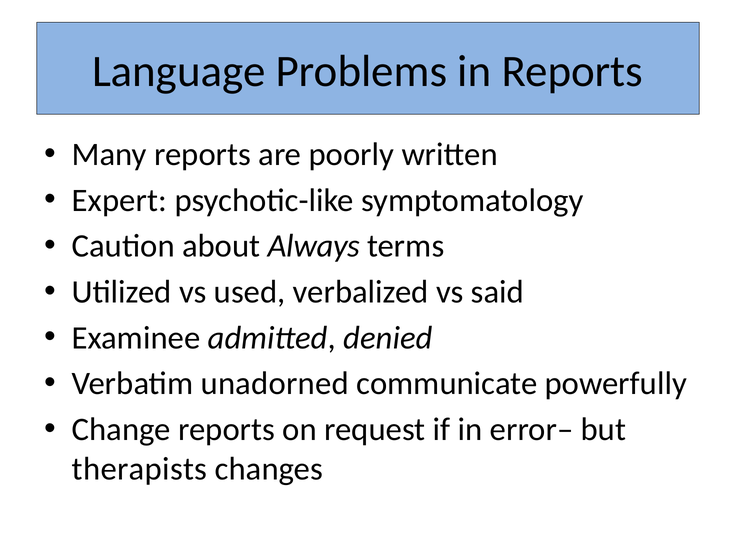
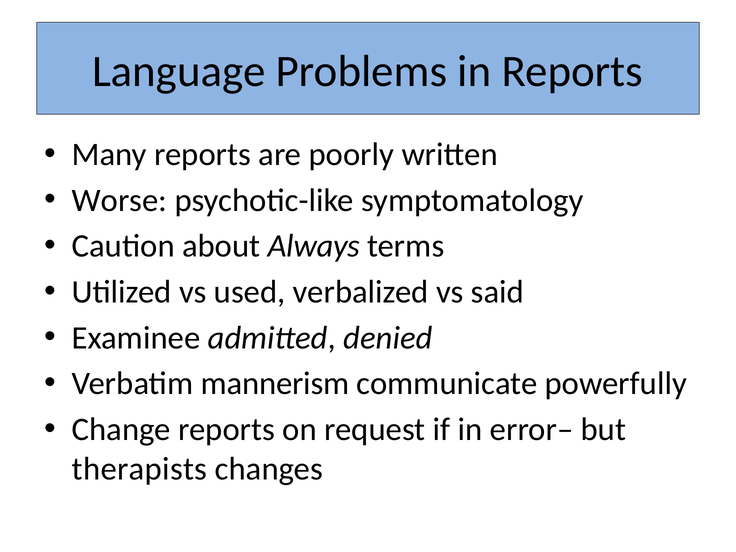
Expert: Expert -> Worse (119, 200)
unadorned: unadorned -> mannerism (275, 384)
